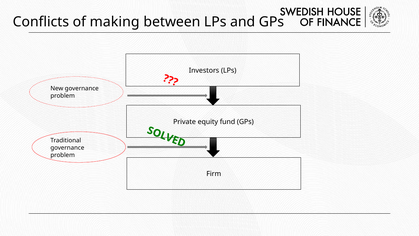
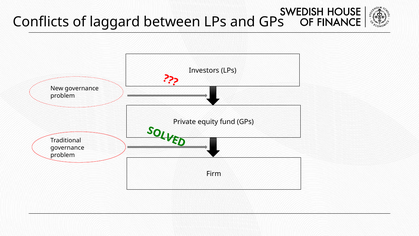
making: making -> laggard (115, 22)
